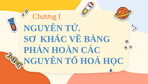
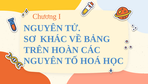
PHẢN: PHẢN -> TRÊN (36, 50)
